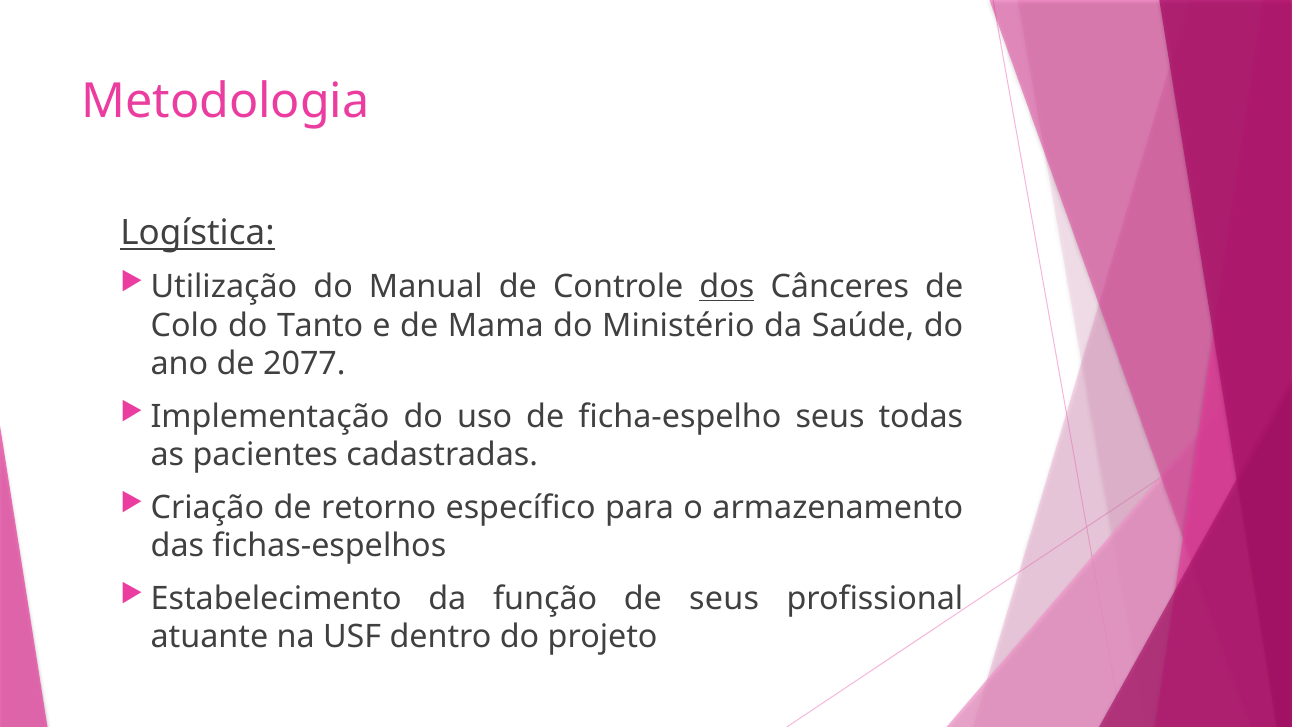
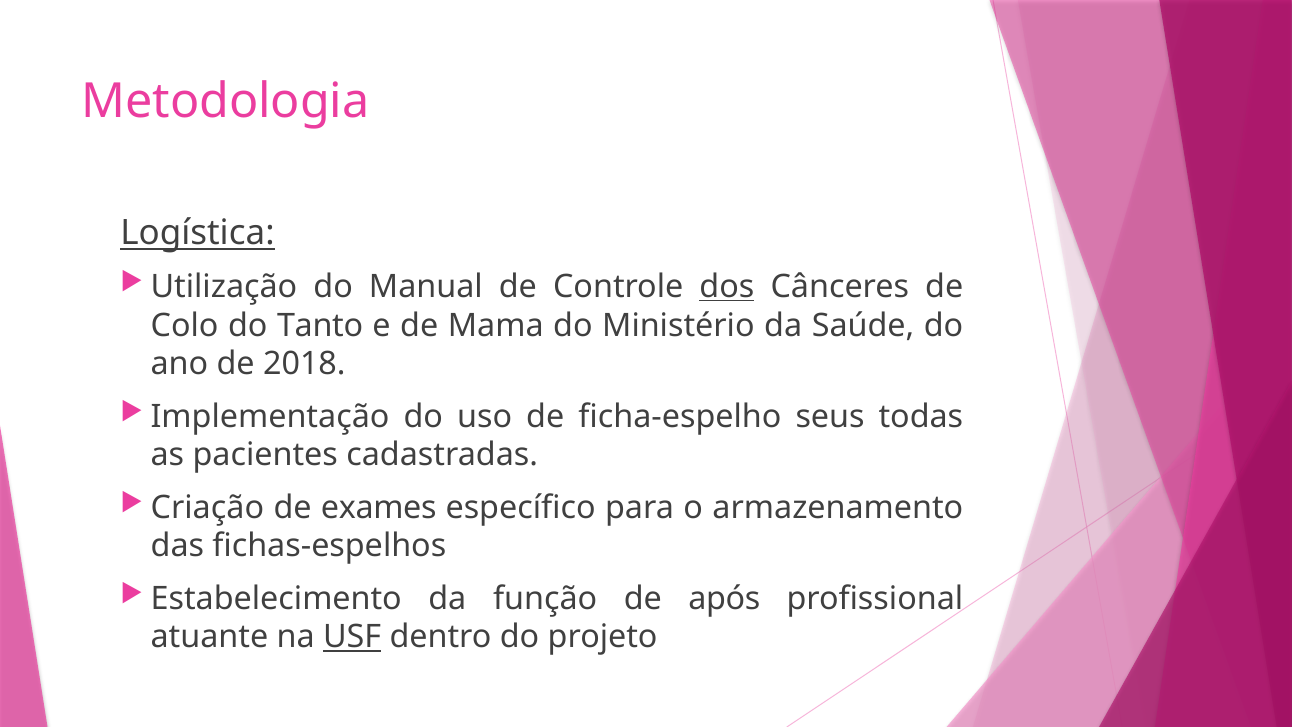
2077: 2077 -> 2018 (304, 364)
retorno: retorno -> exames (379, 507)
de seus: seus -> após (724, 598)
USF underline: none -> present (352, 637)
